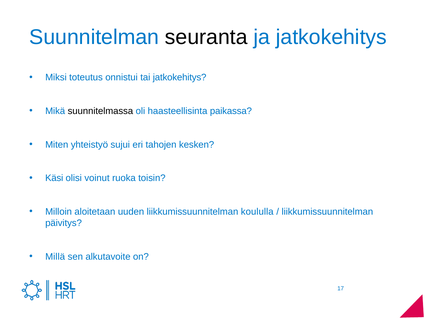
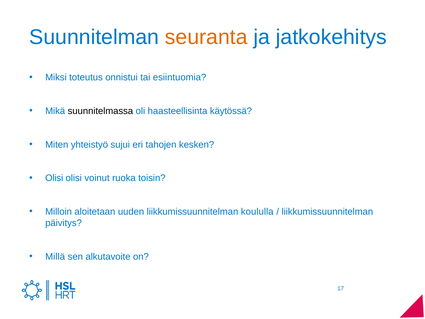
seuranta colour: black -> orange (206, 37)
tai jatkokehitys: jatkokehitys -> esiintuomia (180, 77)
paikassa: paikassa -> käytössä (231, 111)
Käsi: Käsi -> Olisi (54, 178)
